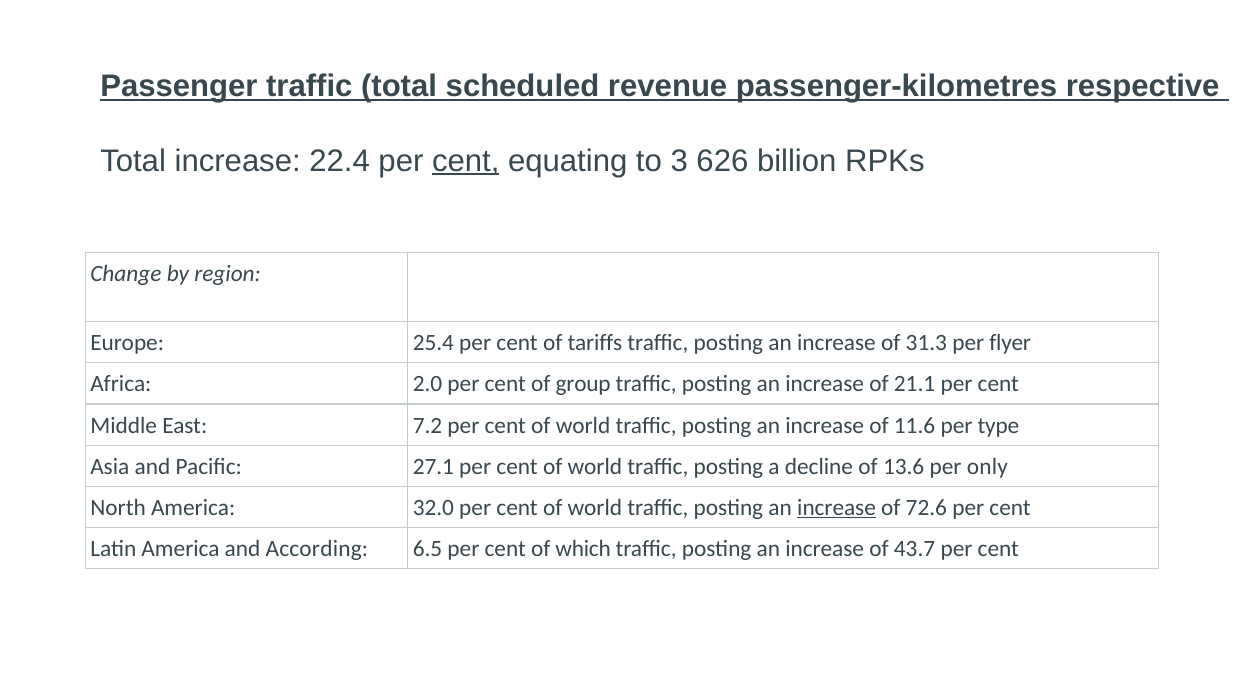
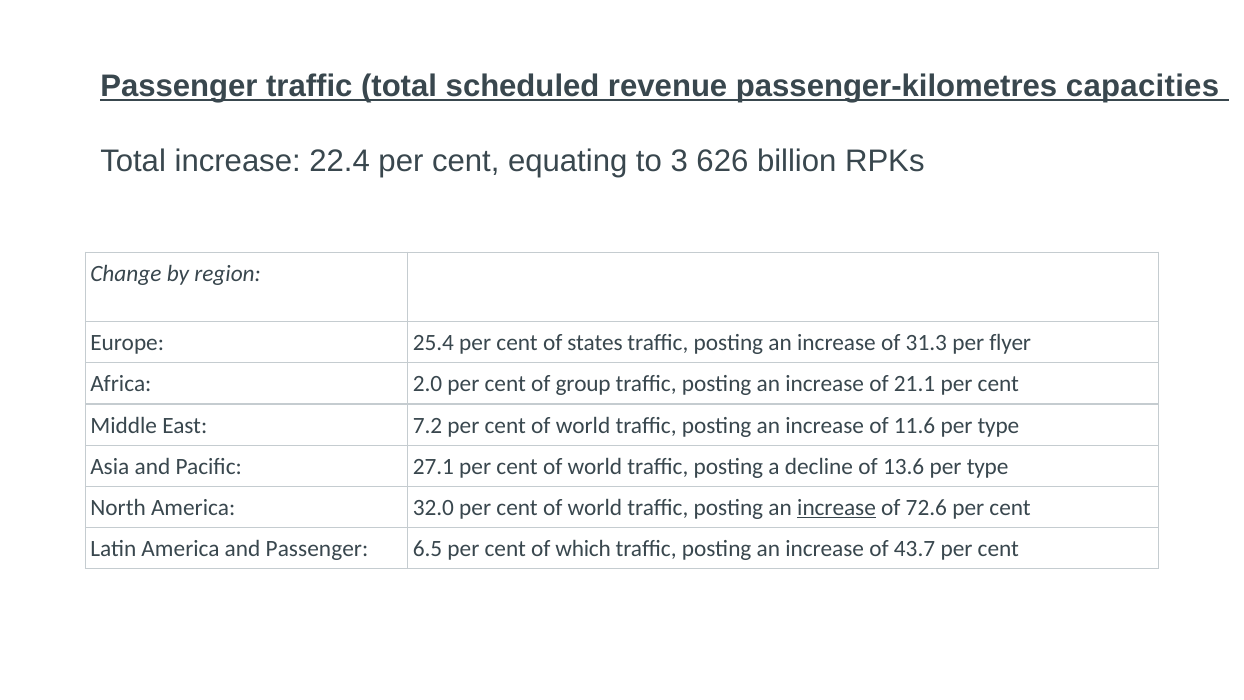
respective: respective -> capacities (1143, 86)
cent underline: present -> none (466, 161)
tariffs: tariffs -> states (595, 343)
13.6 per only: only -> type (988, 466)
and According: According -> Passenger (317, 548)
